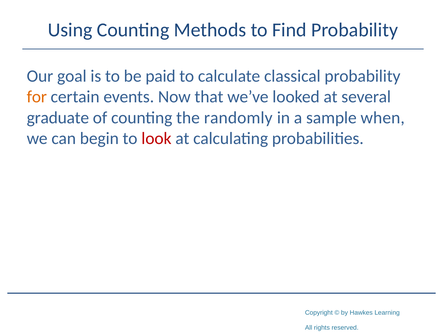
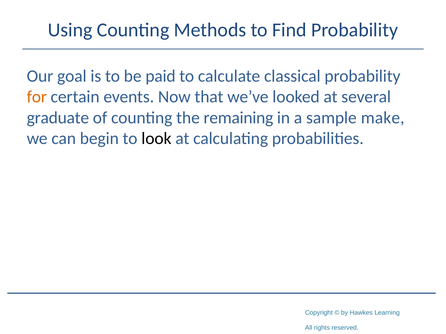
randomly: randomly -> remaining (238, 118)
when: when -> make (383, 118)
look colour: red -> black (156, 139)
